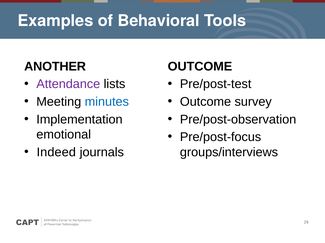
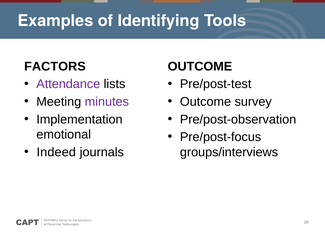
Behavioral: Behavioral -> Identifying (159, 21)
ANOTHER: ANOTHER -> FACTORS (55, 67)
minutes colour: blue -> purple (107, 102)
